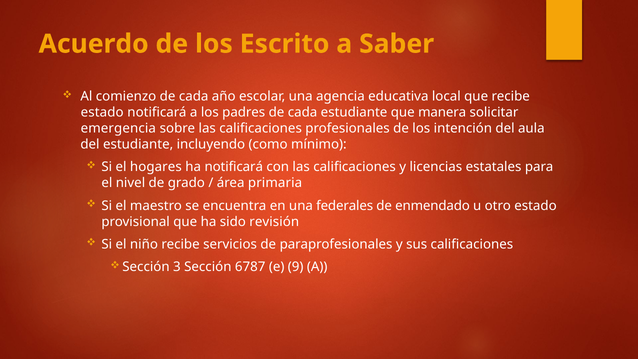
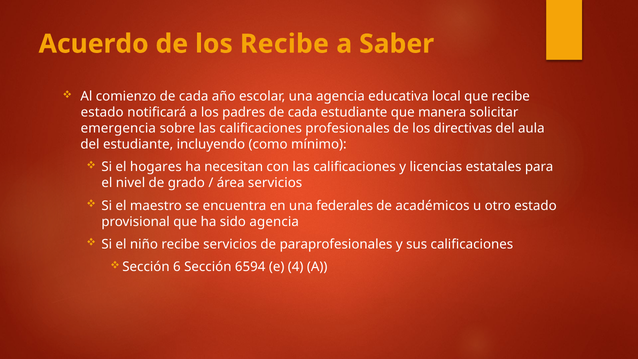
los Escrito: Escrito -> Recibe (284, 44)
intención: intención -> directivas (463, 128)
ha notificará: notificará -> necesitan (234, 167)
área primaria: primaria -> servicios (275, 183)
enmendado: enmendado -> académicos (432, 206)
sido revisión: revisión -> agencia (274, 222)
3: 3 -> 6 (177, 267)
6787: 6787 -> 6594 (250, 267)
9: 9 -> 4 (296, 267)
